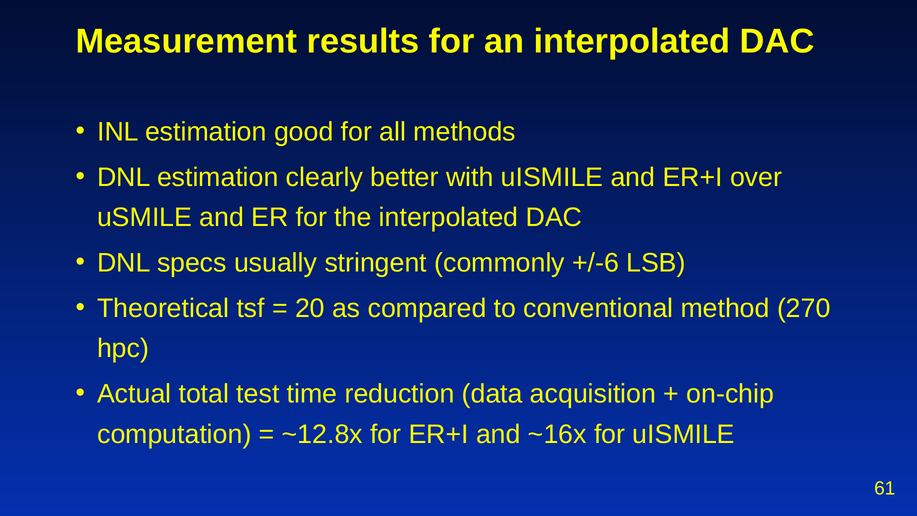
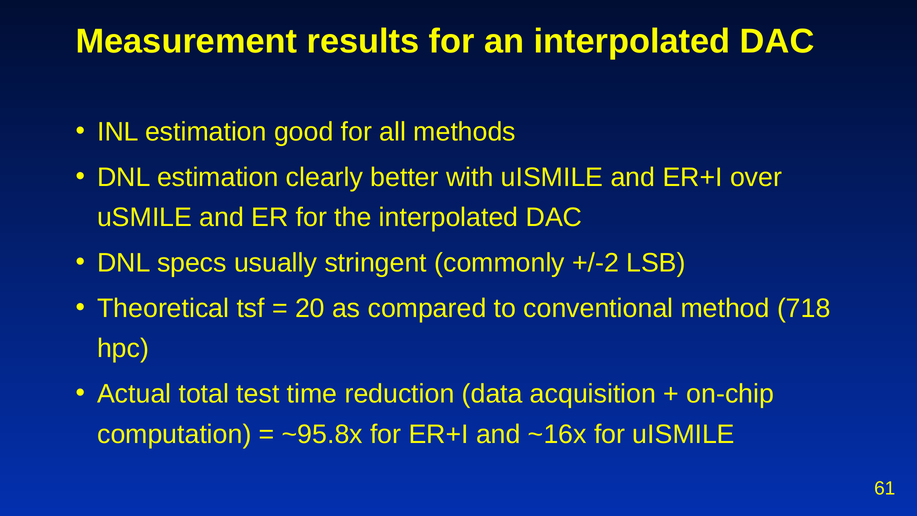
+/-6: +/-6 -> +/-2 (596, 263)
270: 270 -> 718 (804, 308)
~12.8x: ~12.8x -> ~95.8x (322, 434)
